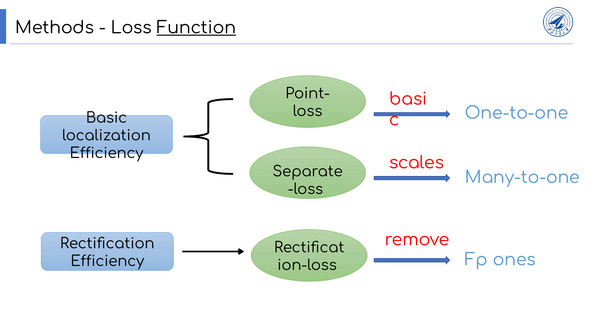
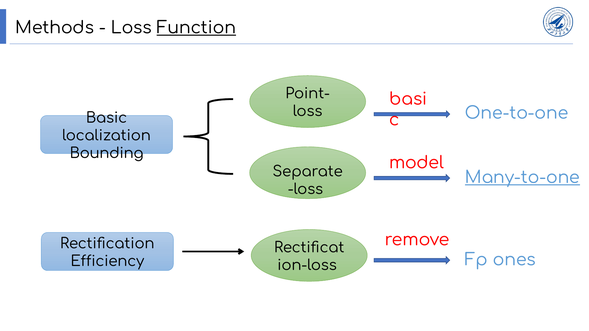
Efficiency: Efficiency -> Bounding (107, 153)
scales: scales -> model (416, 163)
Many-to-one underline: none -> present (522, 178)
